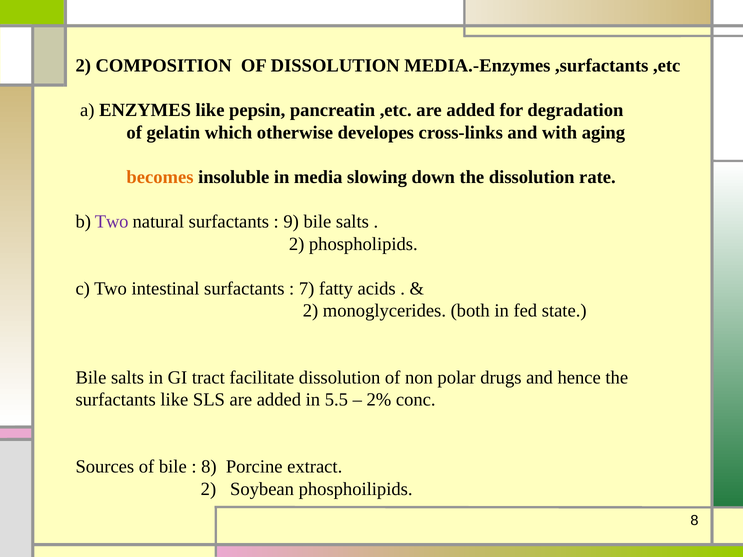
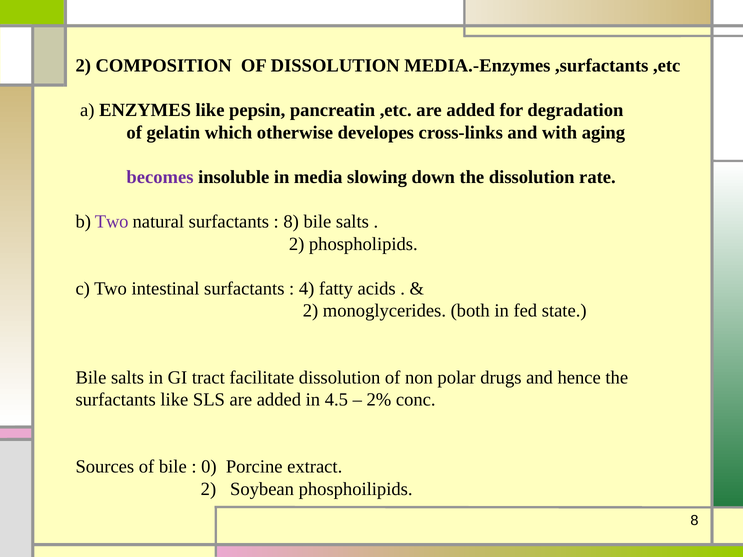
becomes colour: orange -> purple (160, 177)
9: 9 -> 8 (291, 222)
7: 7 -> 4 (307, 289)
5.5: 5.5 -> 4.5 (336, 400)
8: 8 -> 0 (209, 467)
